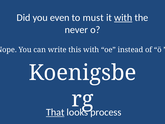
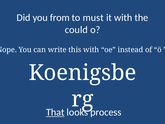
even: even -> from (60, 18)
with underline: present -> none (123, 18)
never: never -> could (76, 30)
